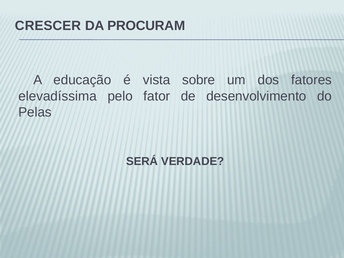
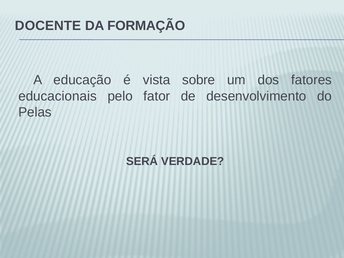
CRESCER: CRESCER -> DOCENTE (48, 26)
PROCURAM: PROCURAM -> FORMAÇÃO (146, 26)
elevadíssima: elevadíssima -> educacionais (58, 96)
